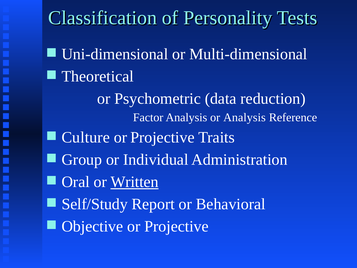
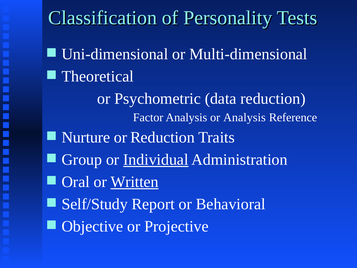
Culture: Culture -> Nurture (86, 137)
Projective: Projective -> Reduction (162, 137)
Individual underline: none -> present (156, 160)
